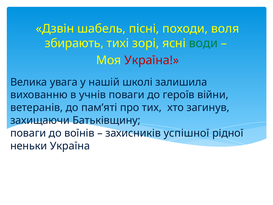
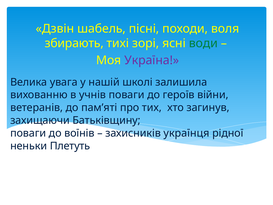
Україна colour: red -> purple (152, 60)
успішної: успішної -> українця (186, 133)
неньки Україна: Україна -> Плетуть (70, 146)
